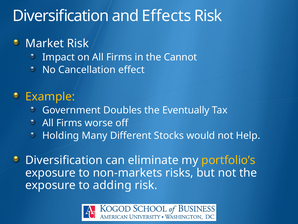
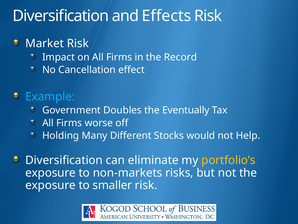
Cannot: Cannot -> Record (180, 57)
Example colour: yellow -> light blue (50, 96)
adding: adding -> smaller (112, 185)
